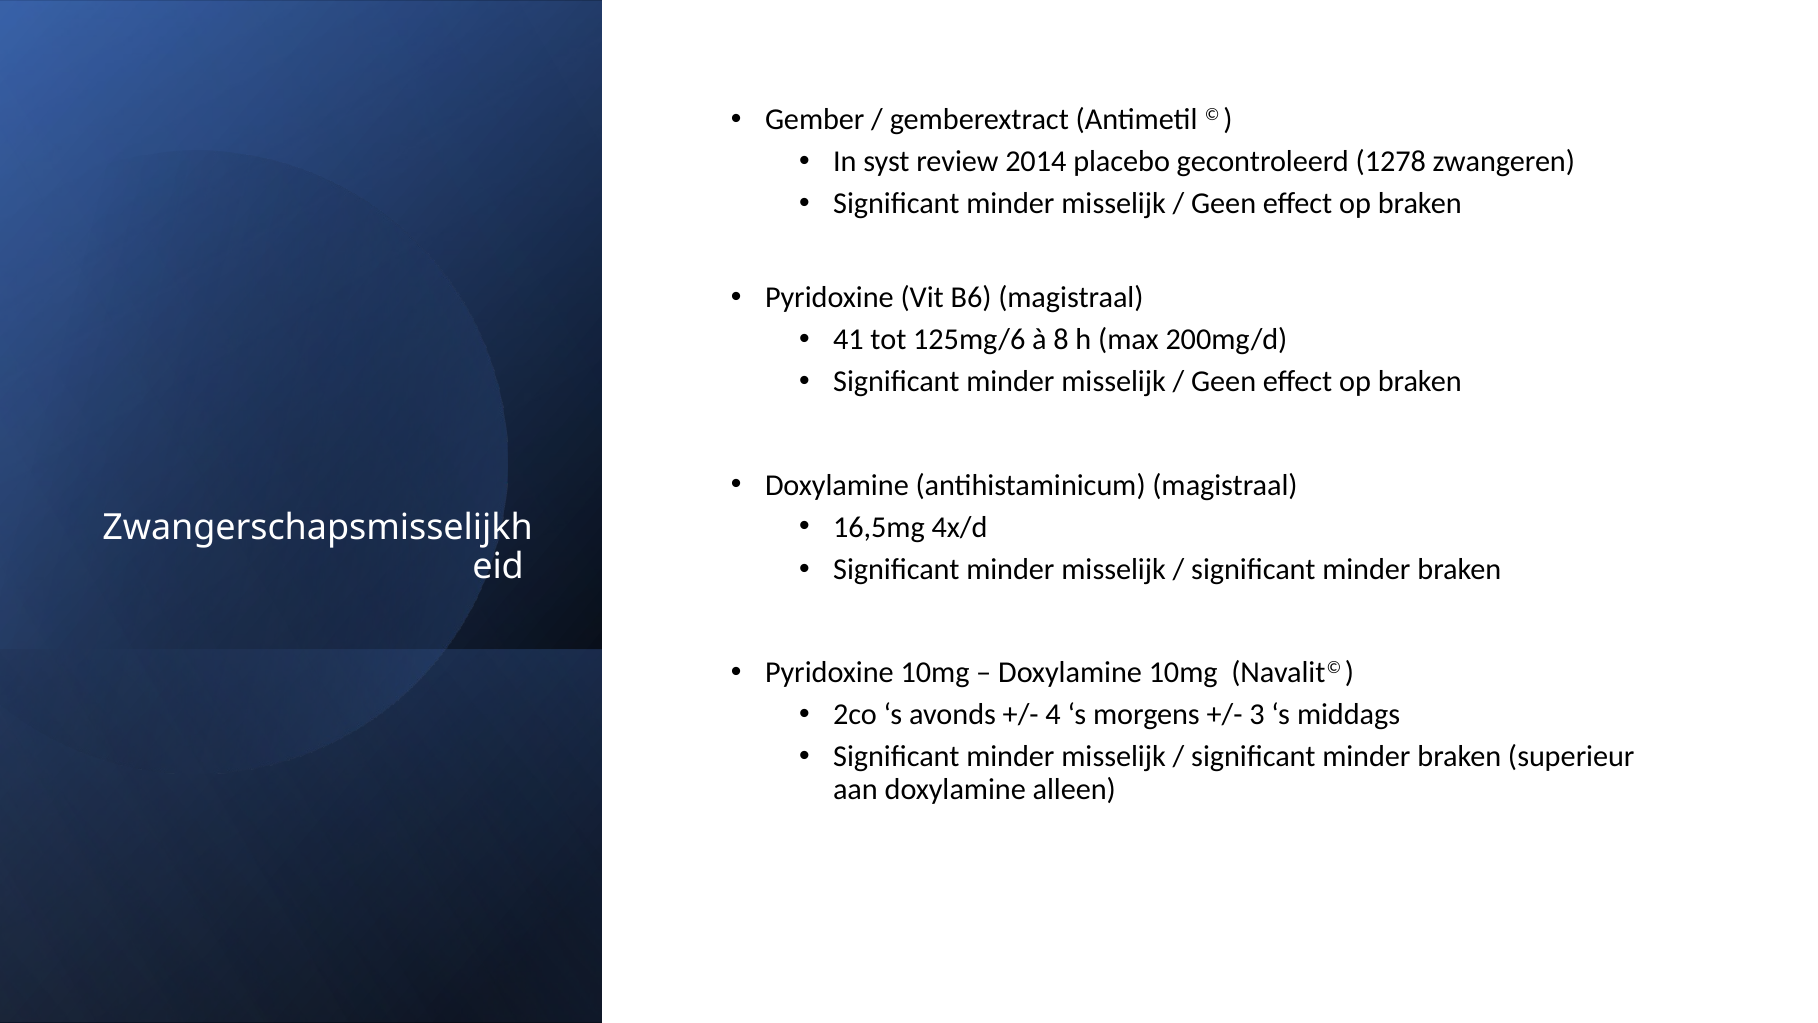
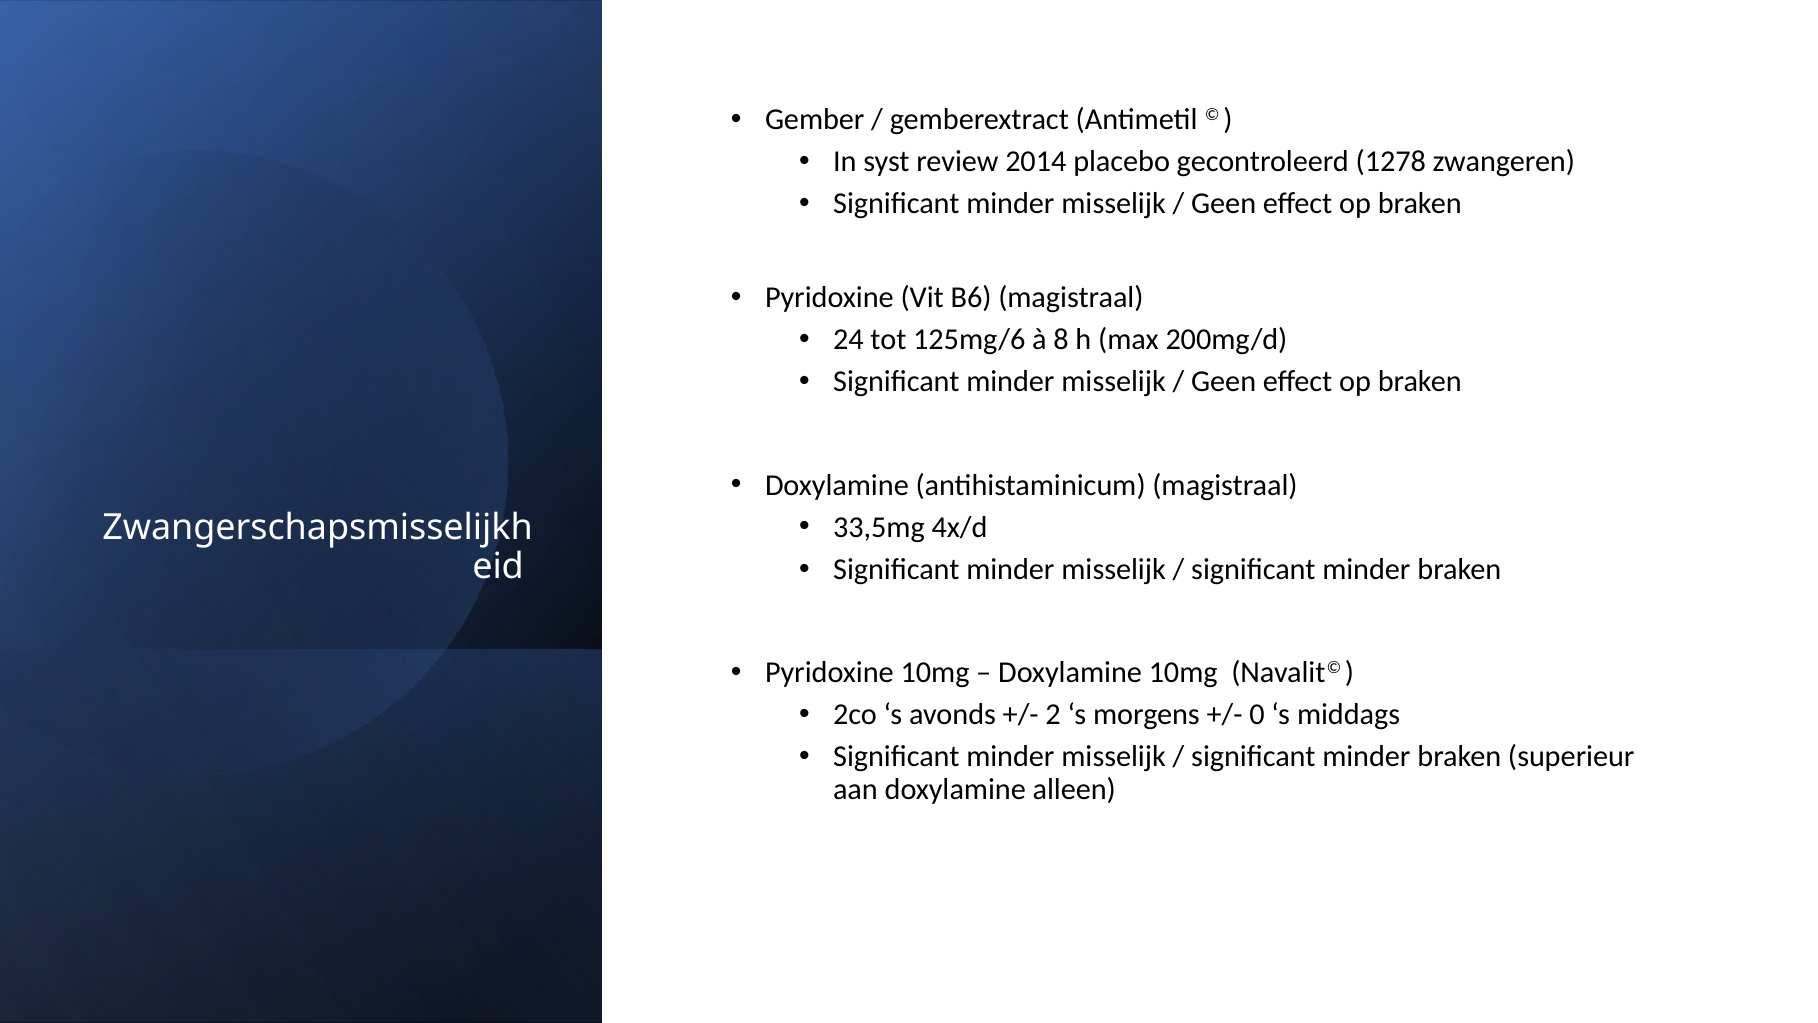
41: 41 -> 24 (848, 340)
16,5mg: 16,5mg -> 33,5mg (879, 527)
4: 4 -> 2 (1053, 714)
3: 3 -> 0 (1257, 714)
